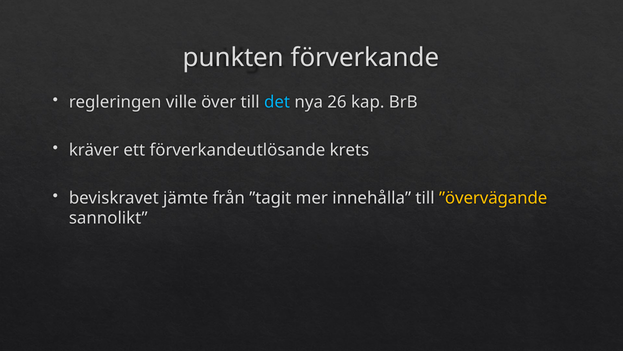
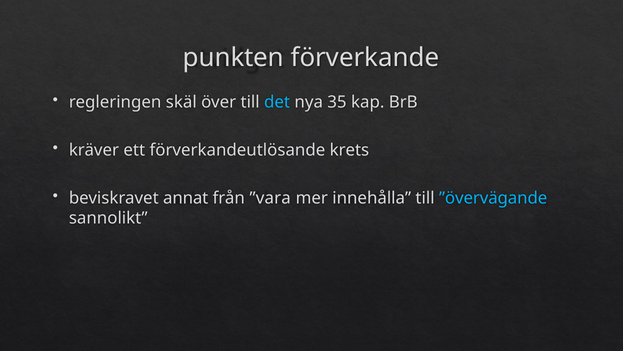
ville: ville -> skäl (181, 102)
26: 26 -> 35 (337, 102)
jämte: jämte -> annat (186, 198)
”tagit: ”tagit -> ”vara (270, 198)
”övervägande colour: yellow -> light blue (493, 198)
